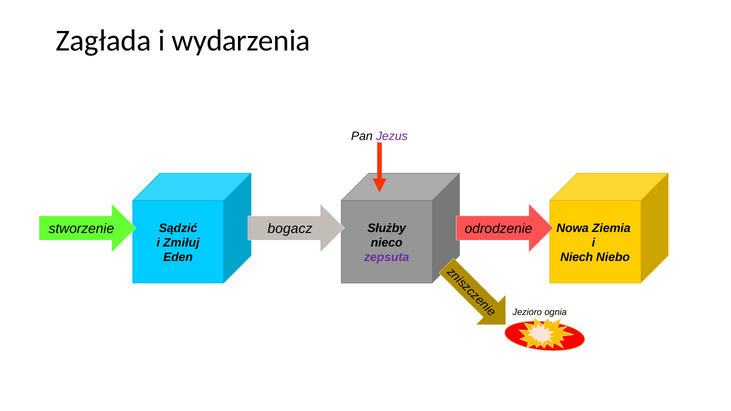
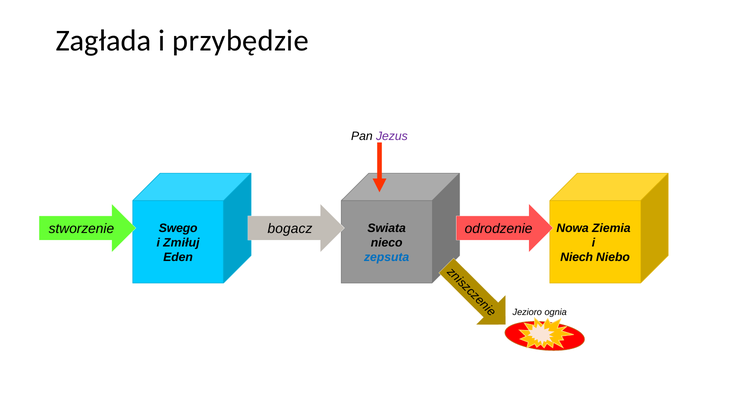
wydarzenia: wydarzenia -> przybędzie (241, 41)
Sądzić: Sądzić -> Swego (178, 228)
Służby: Służby -> Swiata (387, 228)
zepsuta colour: purple -> blue (387, 257)
